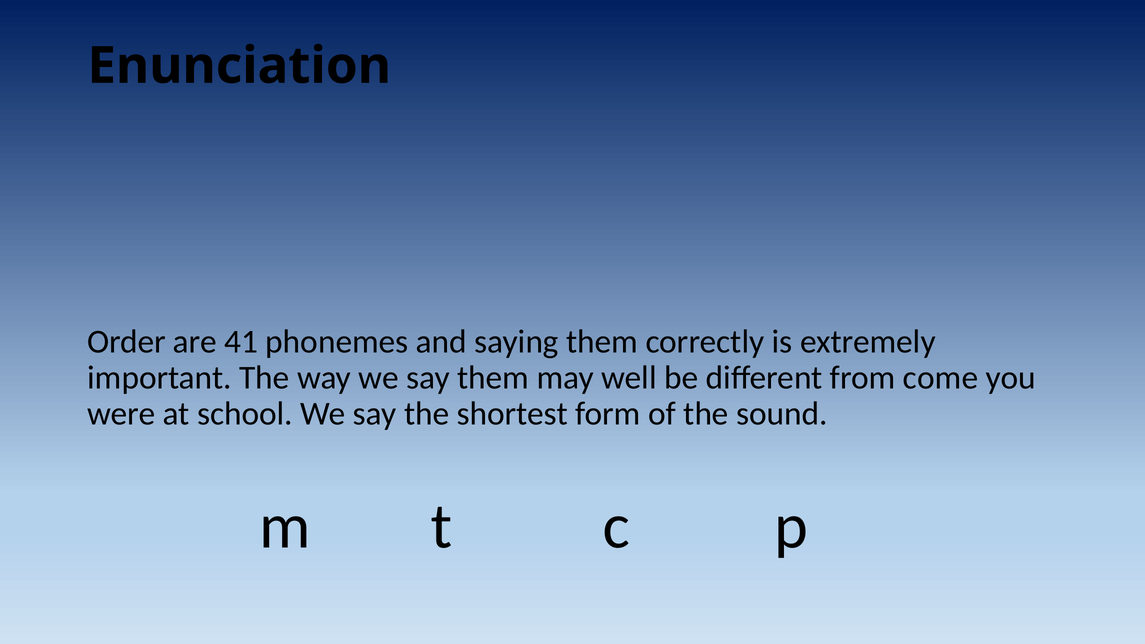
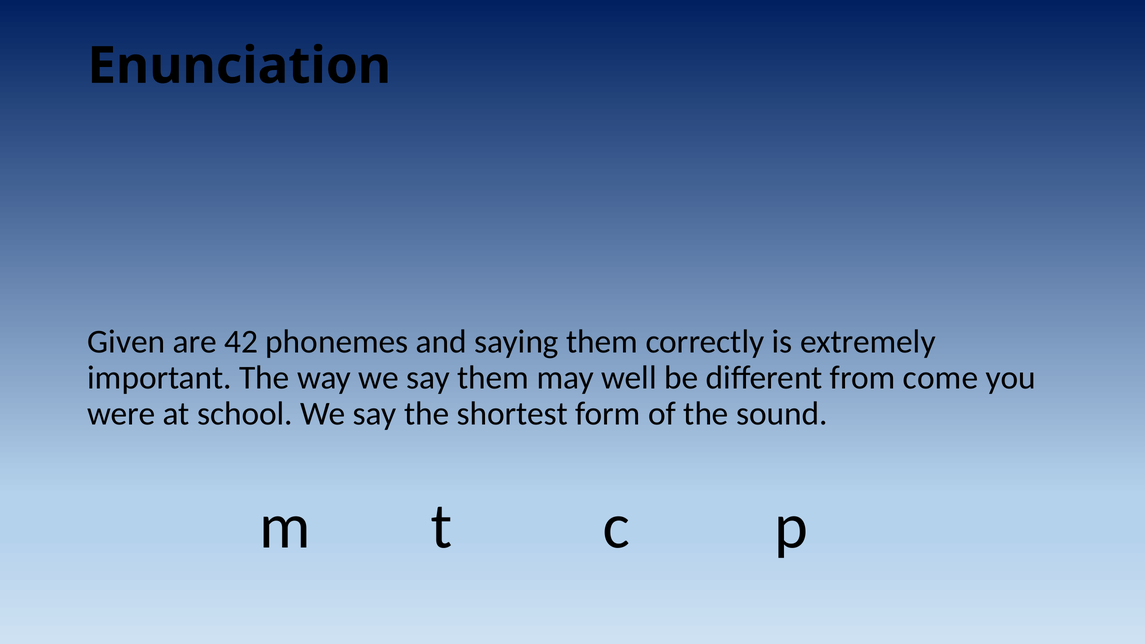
Order: Order -> Given (126, 342)
41: 41 -> 42 (241, 342)
